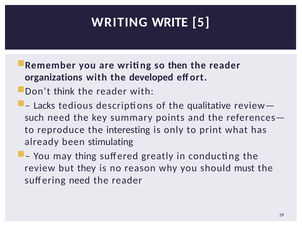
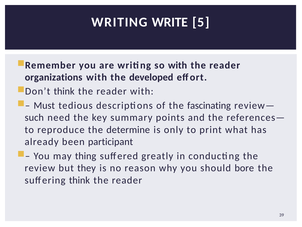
so then: then -> with (178, 65)
Lacks: Lacks -> Must (44, 105)
qualitative: qualitative -> fascinating (209, 105)
interesting: interesting -> determine (128, 129)
stimulating: stimulating -> participant (111, 142)
must: must -> bore (244, 168)
suffering need: need -> think (79, 180)
